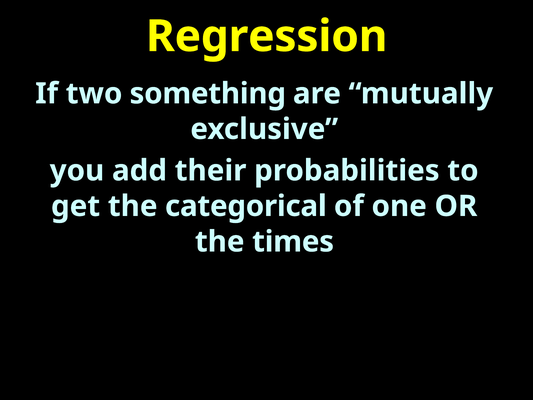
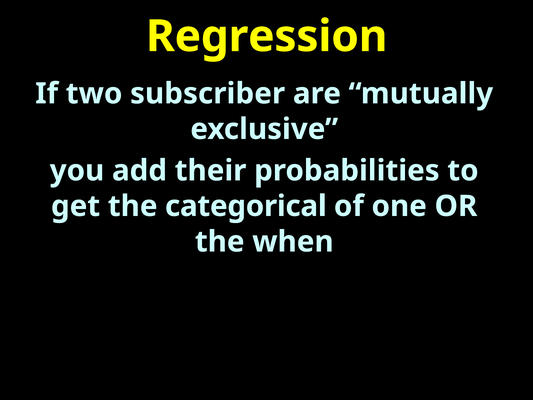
something: something -> subscriber (208, 94)
times: times -> when (293, 242)
